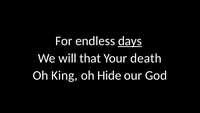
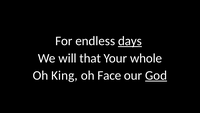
death: death -> whole (146, 58)
Hide: Hide -> Face (109, 75)
God underline: none -> present (156, 75)
